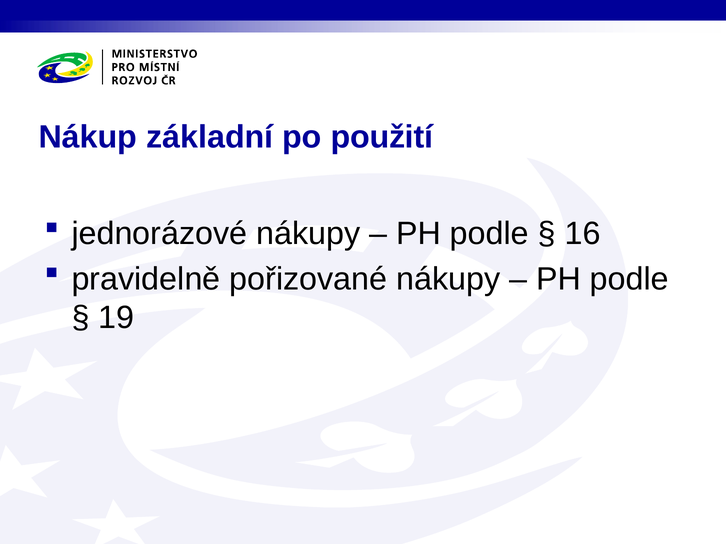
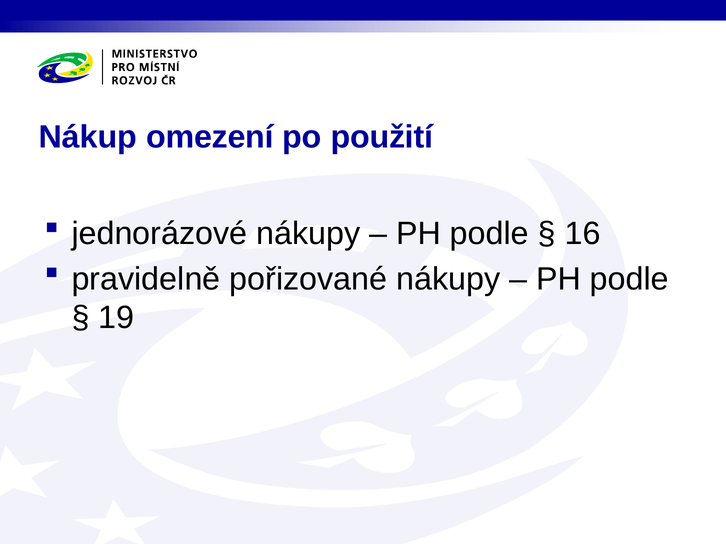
základní: základní -> omezení (210, 137)
